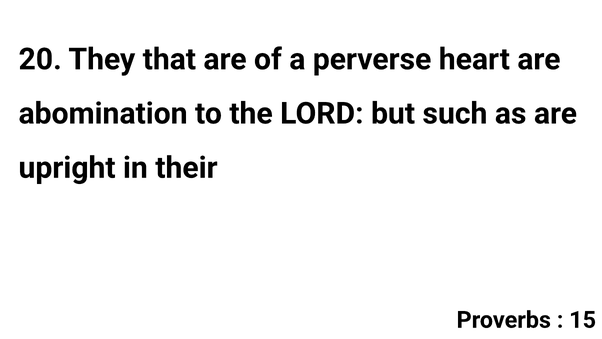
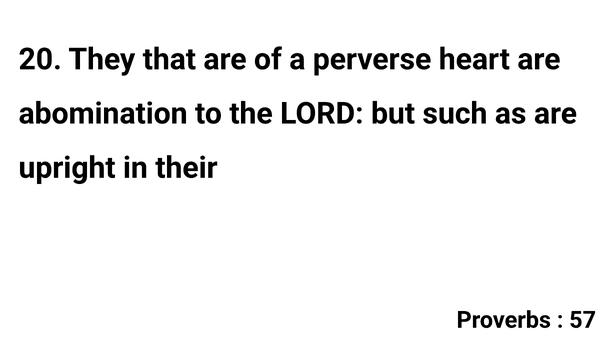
15: 15 -> 57 (583, 320)
